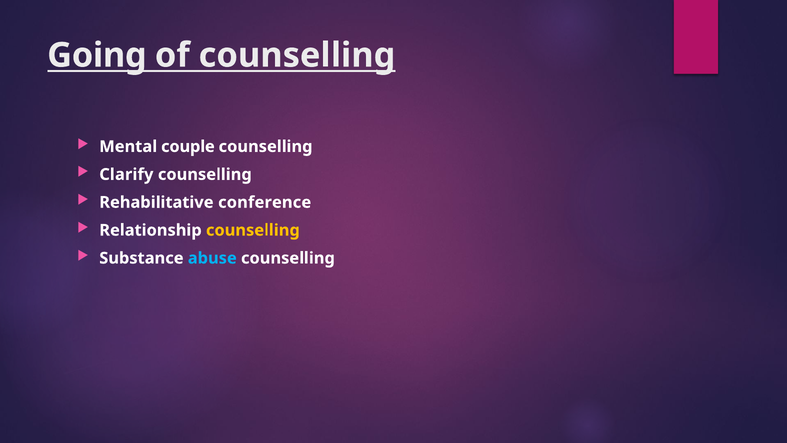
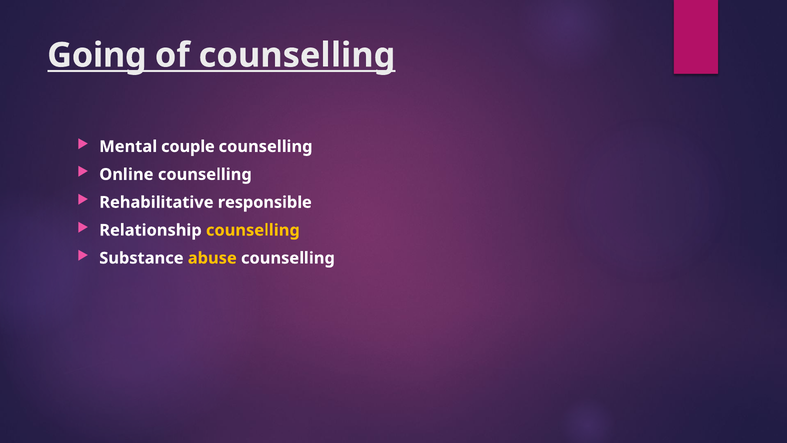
Clarify: Clarify -> Online (126, 174)
conference: conference -> responsible (265, 202)
abuse colour: light blue -> yellow (212, 258)
